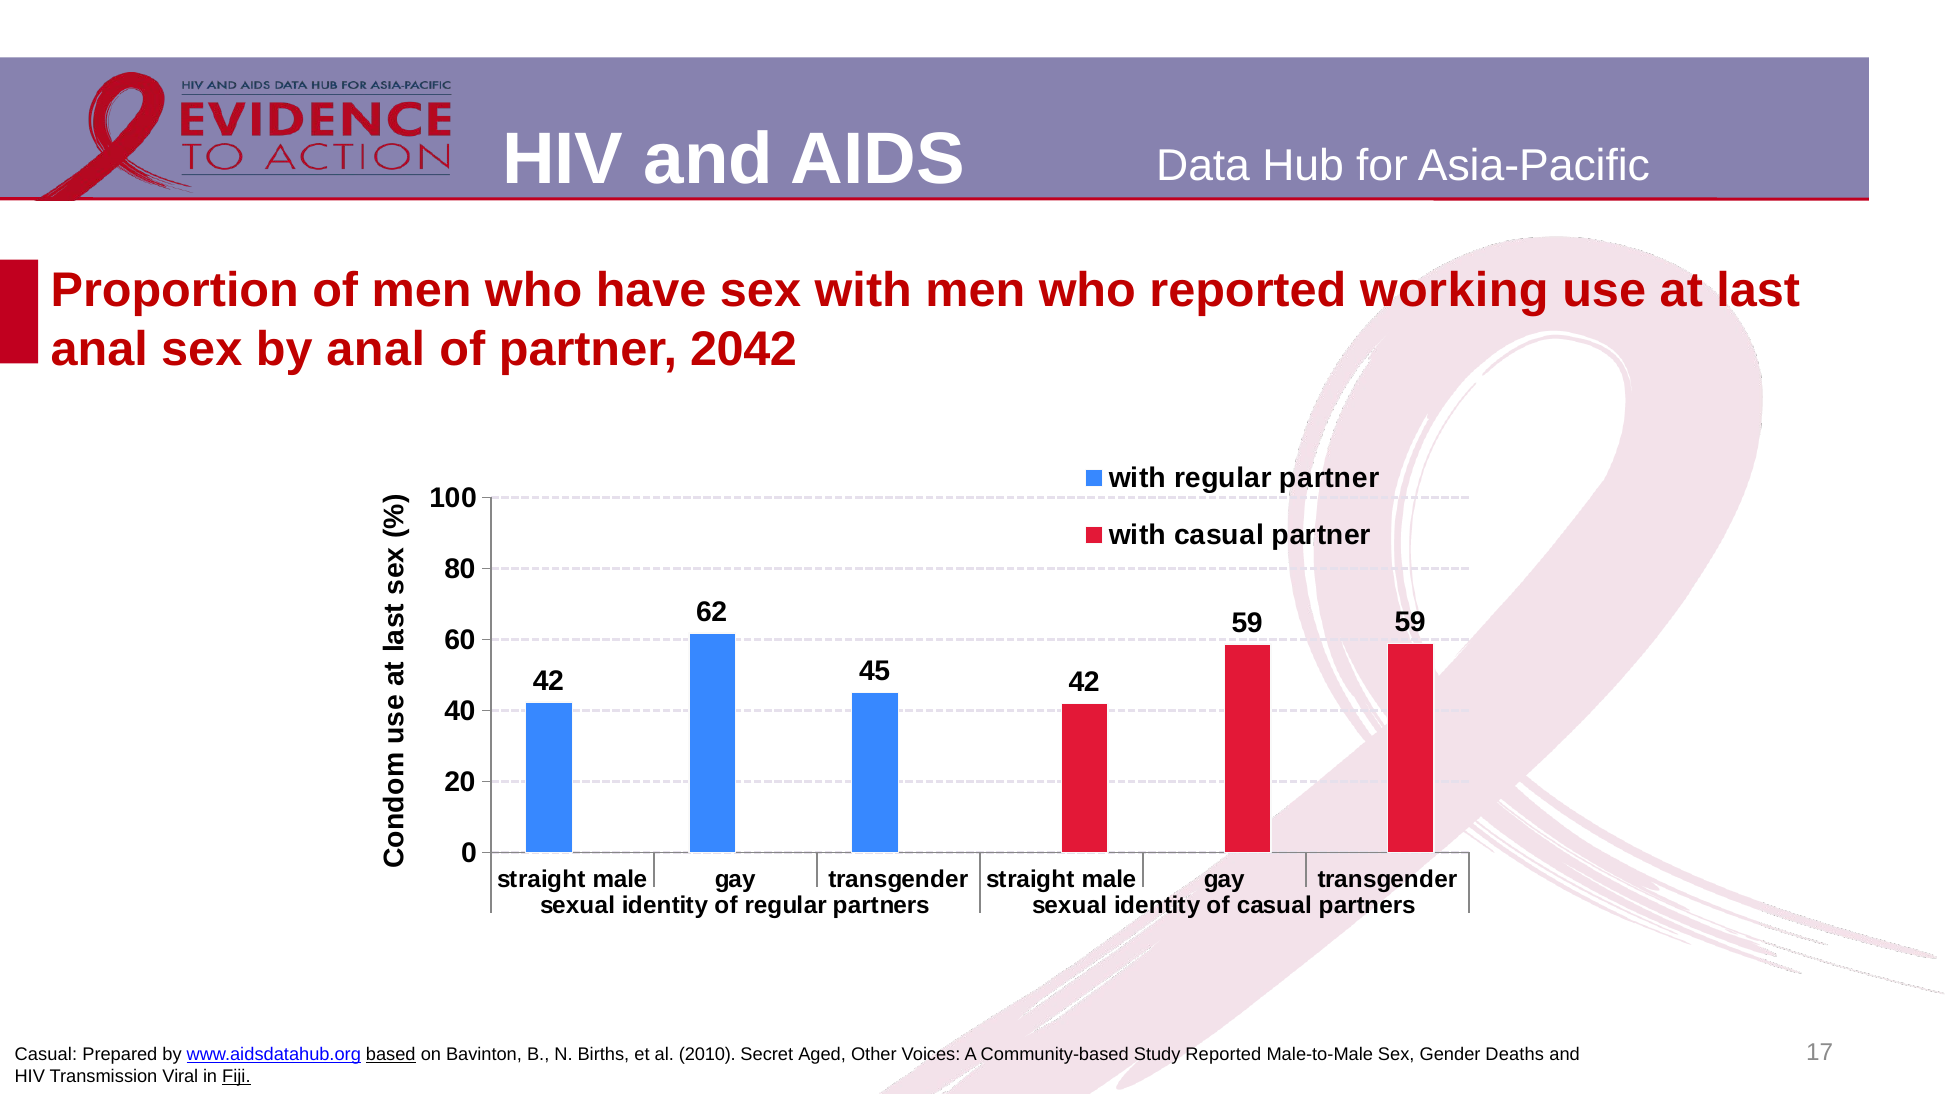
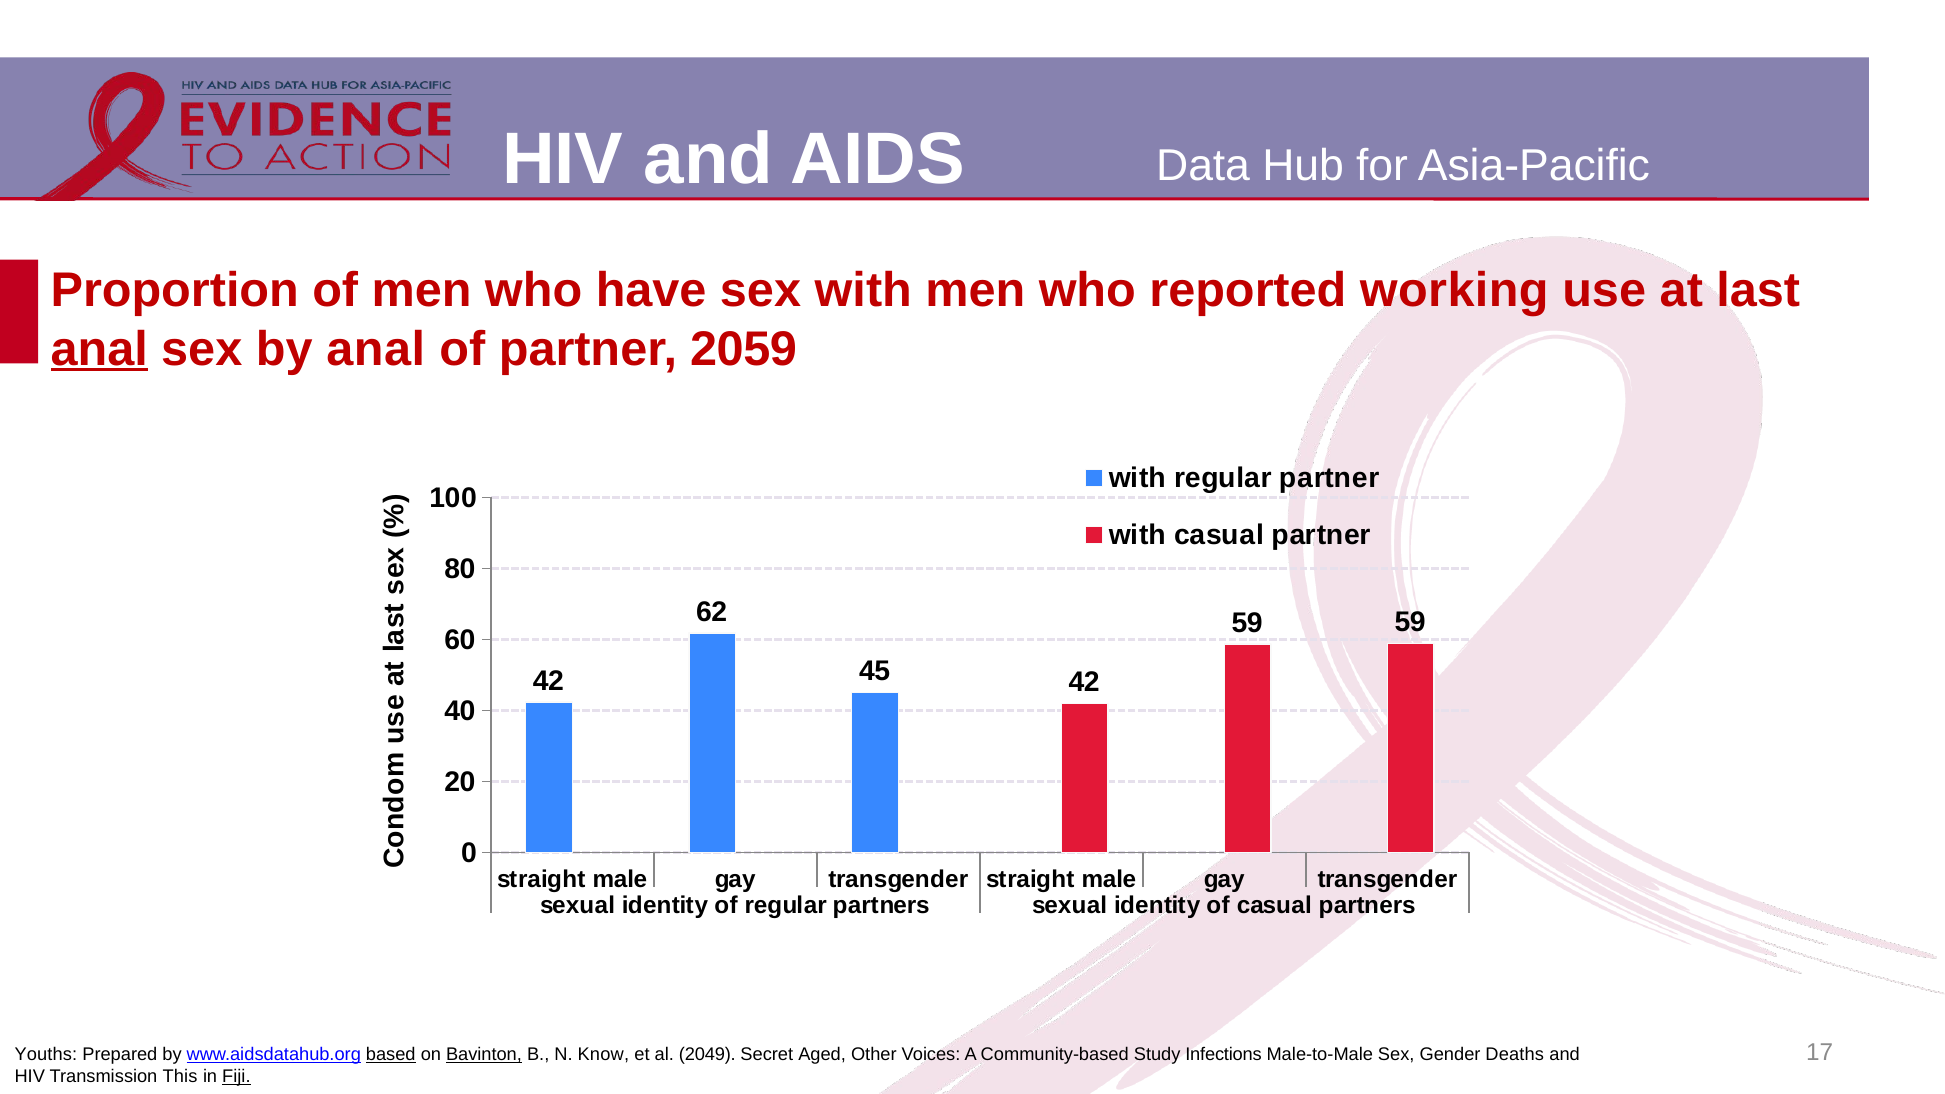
anal underline: none -> present (99, 349)
2042: 2042 -> 2059 (744, 349)
Casual: Casual -> Youths (46, 1055)
Bavinton underline: none -> present (484, 1055)
Births: Births -> Know (603, 1055)
2010: 2010 -> 2049 (707, 1055)
Study Reported: Reported -> Infections (1224, 1055)
Viral: Viral -> This (180, 1077)
